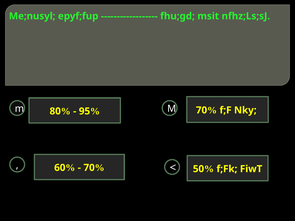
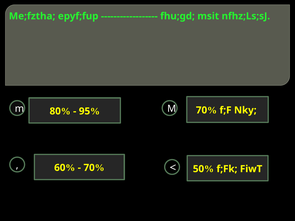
Me;nusyl: Me;nusyl -> Me;fztha (32, 16)
